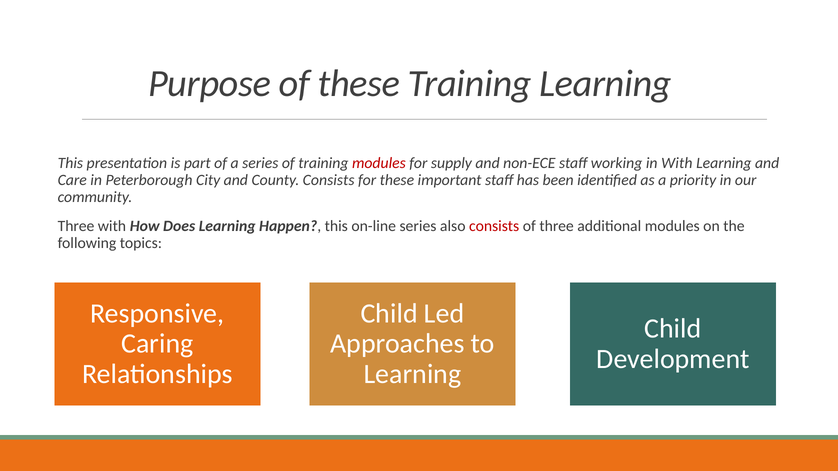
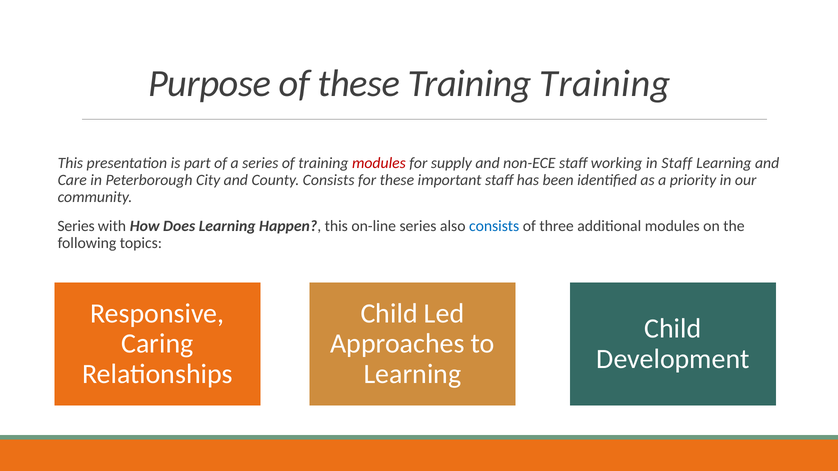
Training Learning: Learning -> Training (605, 84)
in With: With -> Staff (677, 163)
Three: Three -> Series (76, 226)
consists colour: red -> blue (494, 226)
